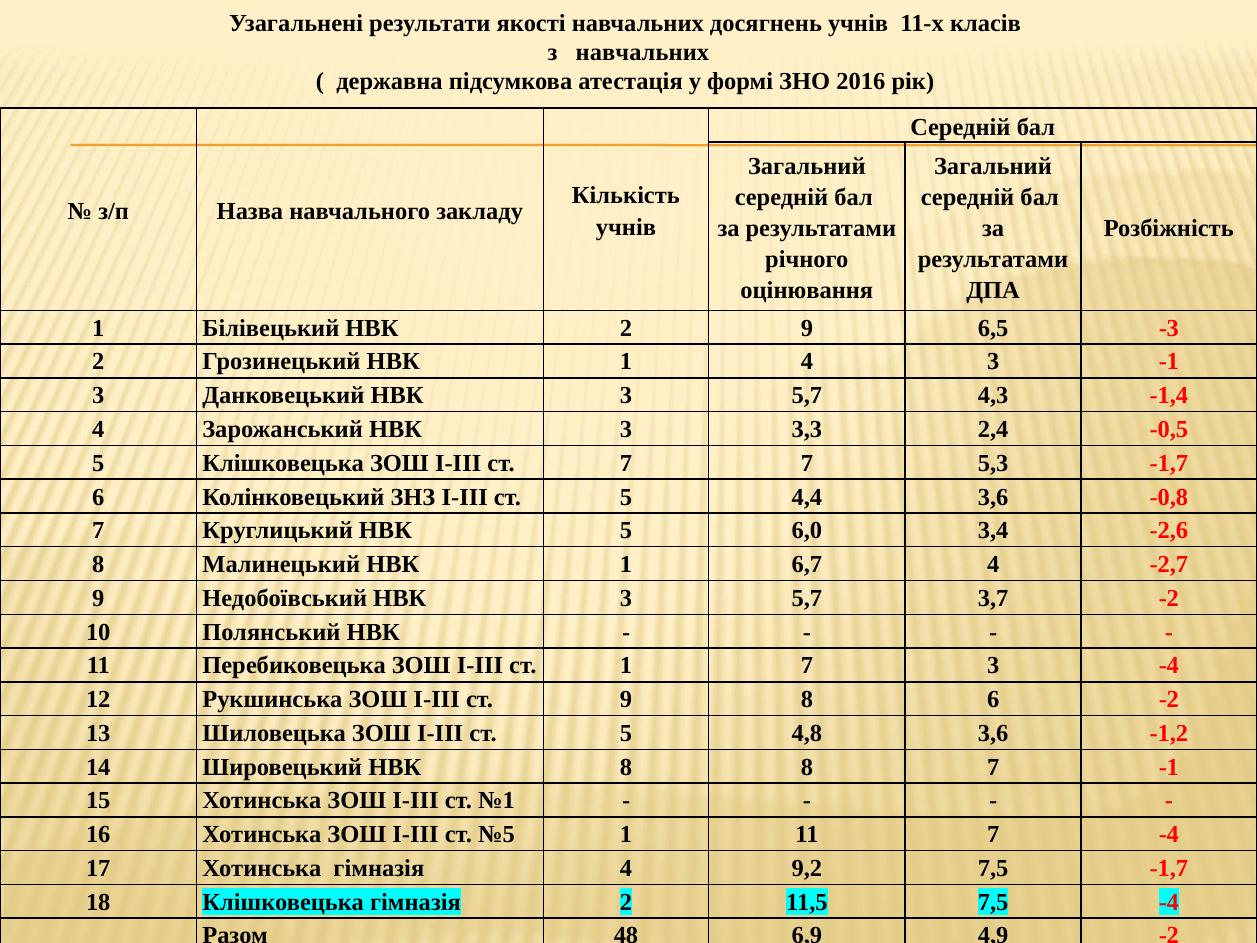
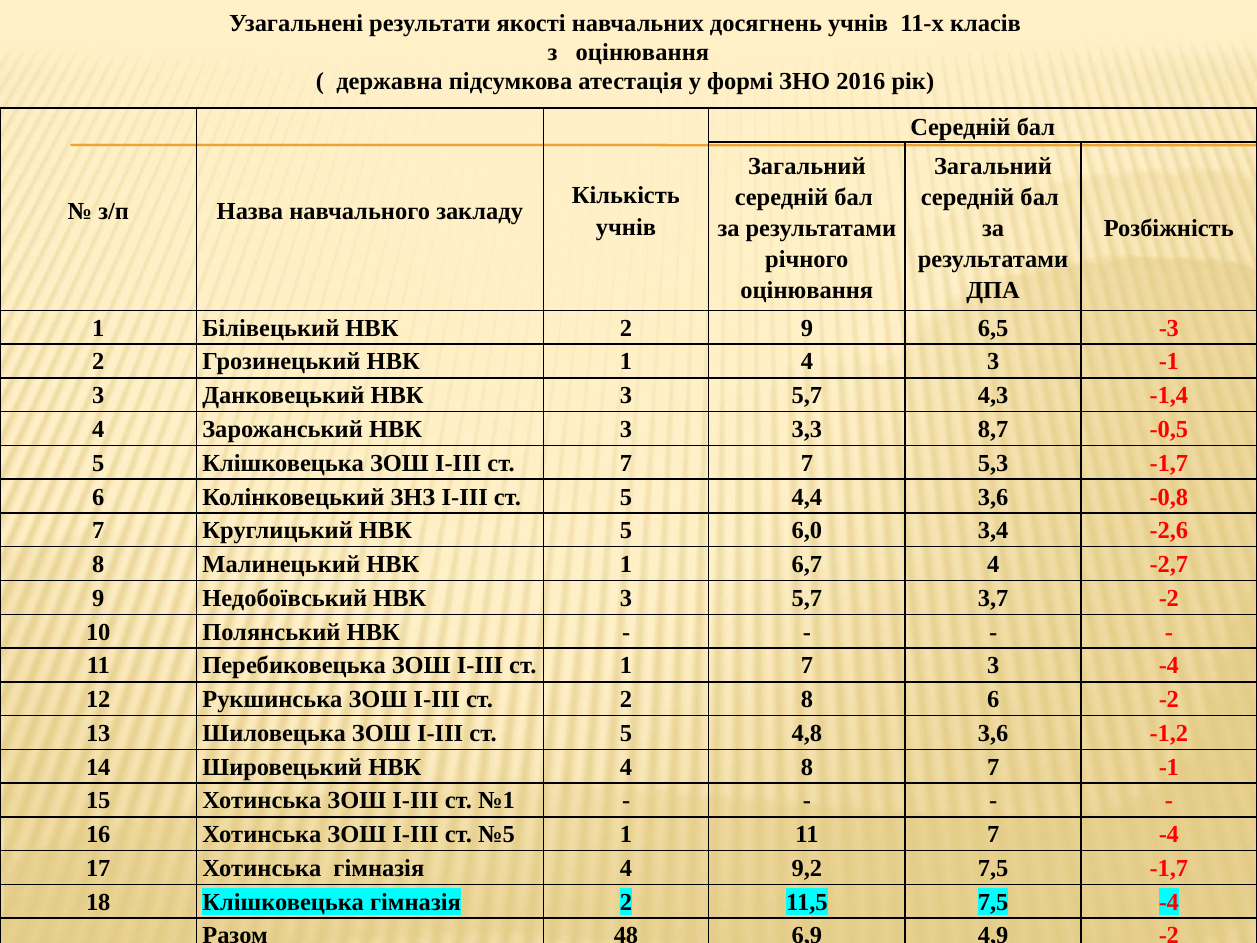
з навчальних: навчальних -> оцінювання (642, 52)
2,4: 2,4 -> 8,7 (993, 429)
ст 9: 9 -> 2 (626, 699)
НВК 8: 8 -> 4 (626, 767)
